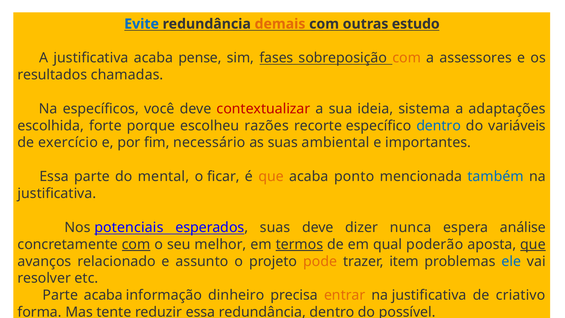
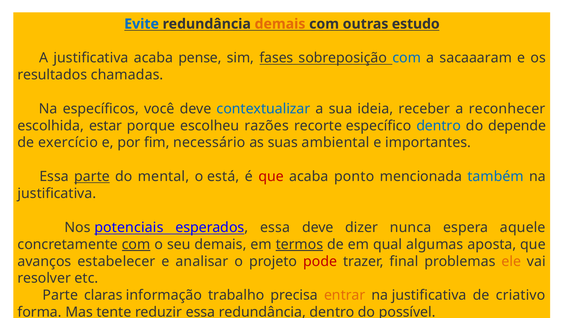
com colour: orange -> blue (407, 58)
assessores: assessores -> sacaaaram (476, 58)
contextualizar colour: red -> blue (263, 109)
sistema: sistema -> receber (424, 109)
adaptações: adaptações -> reconhecer (507, 109)
forte: forte -> estar (106, 126)
variáveis: variáveis -> depende (517, 126)
parte underline: none -> present (92, 176)
ficar: ficar -> está (223, 176)
que colour: orange -> red (271, 176)
esperados suas: suas -> essa (275, 227)
análise: análise -> aquele (523, 227)
seu melhor: melhor -> demais (221, 244)
poderão: poderão -> algumas (435, 244)
que underline: present -> none (533, 244)
relacionado: relacionado -> estabelecer (116, 261)
assunto: assunto -> analisar (202, 261)
pode colour: orange -> red (320, 261)
item: item -> final (404, 261)
ele colour: blue -> orange (511, 261)
Parte acaba: acaba -> claras (103, 295)
dinheiro: dinheiro -> trabalho (236, 295)
